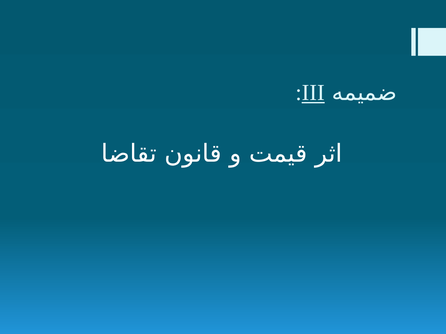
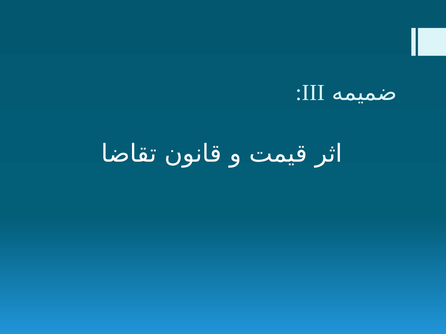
III underline: present -> none (313, 93)
